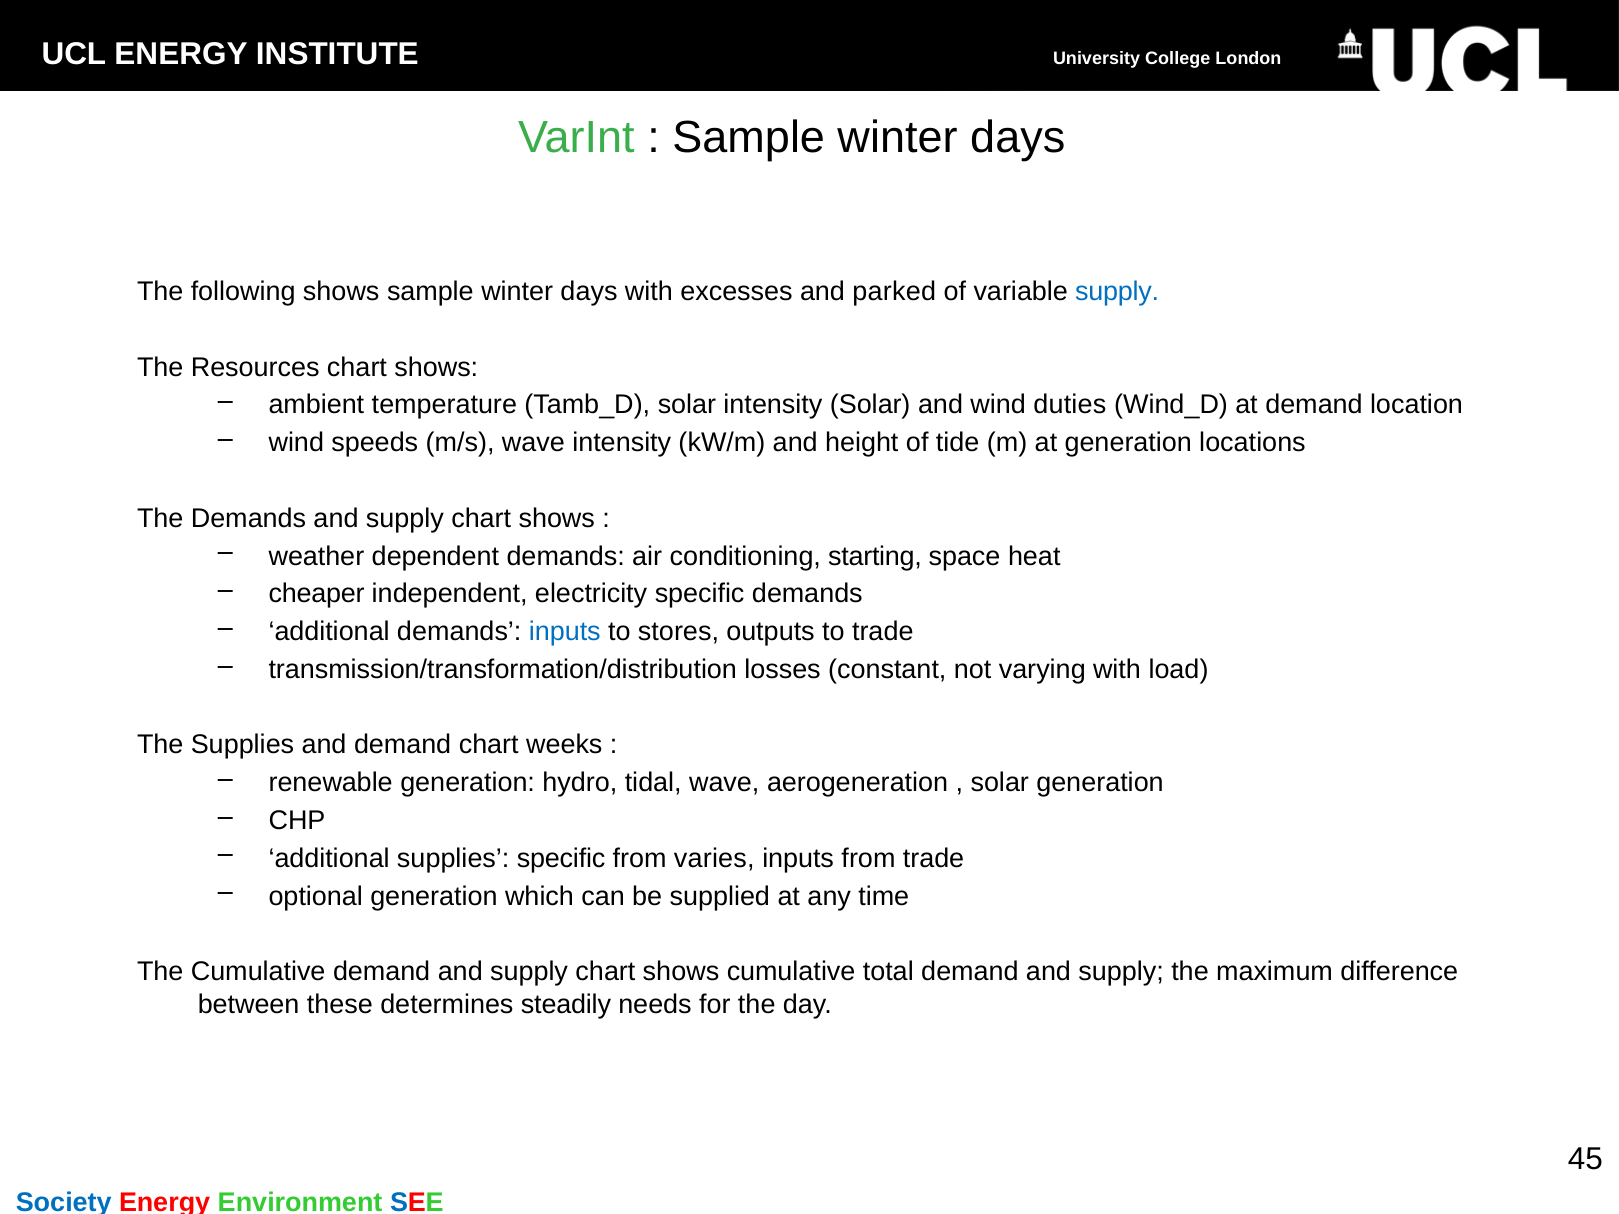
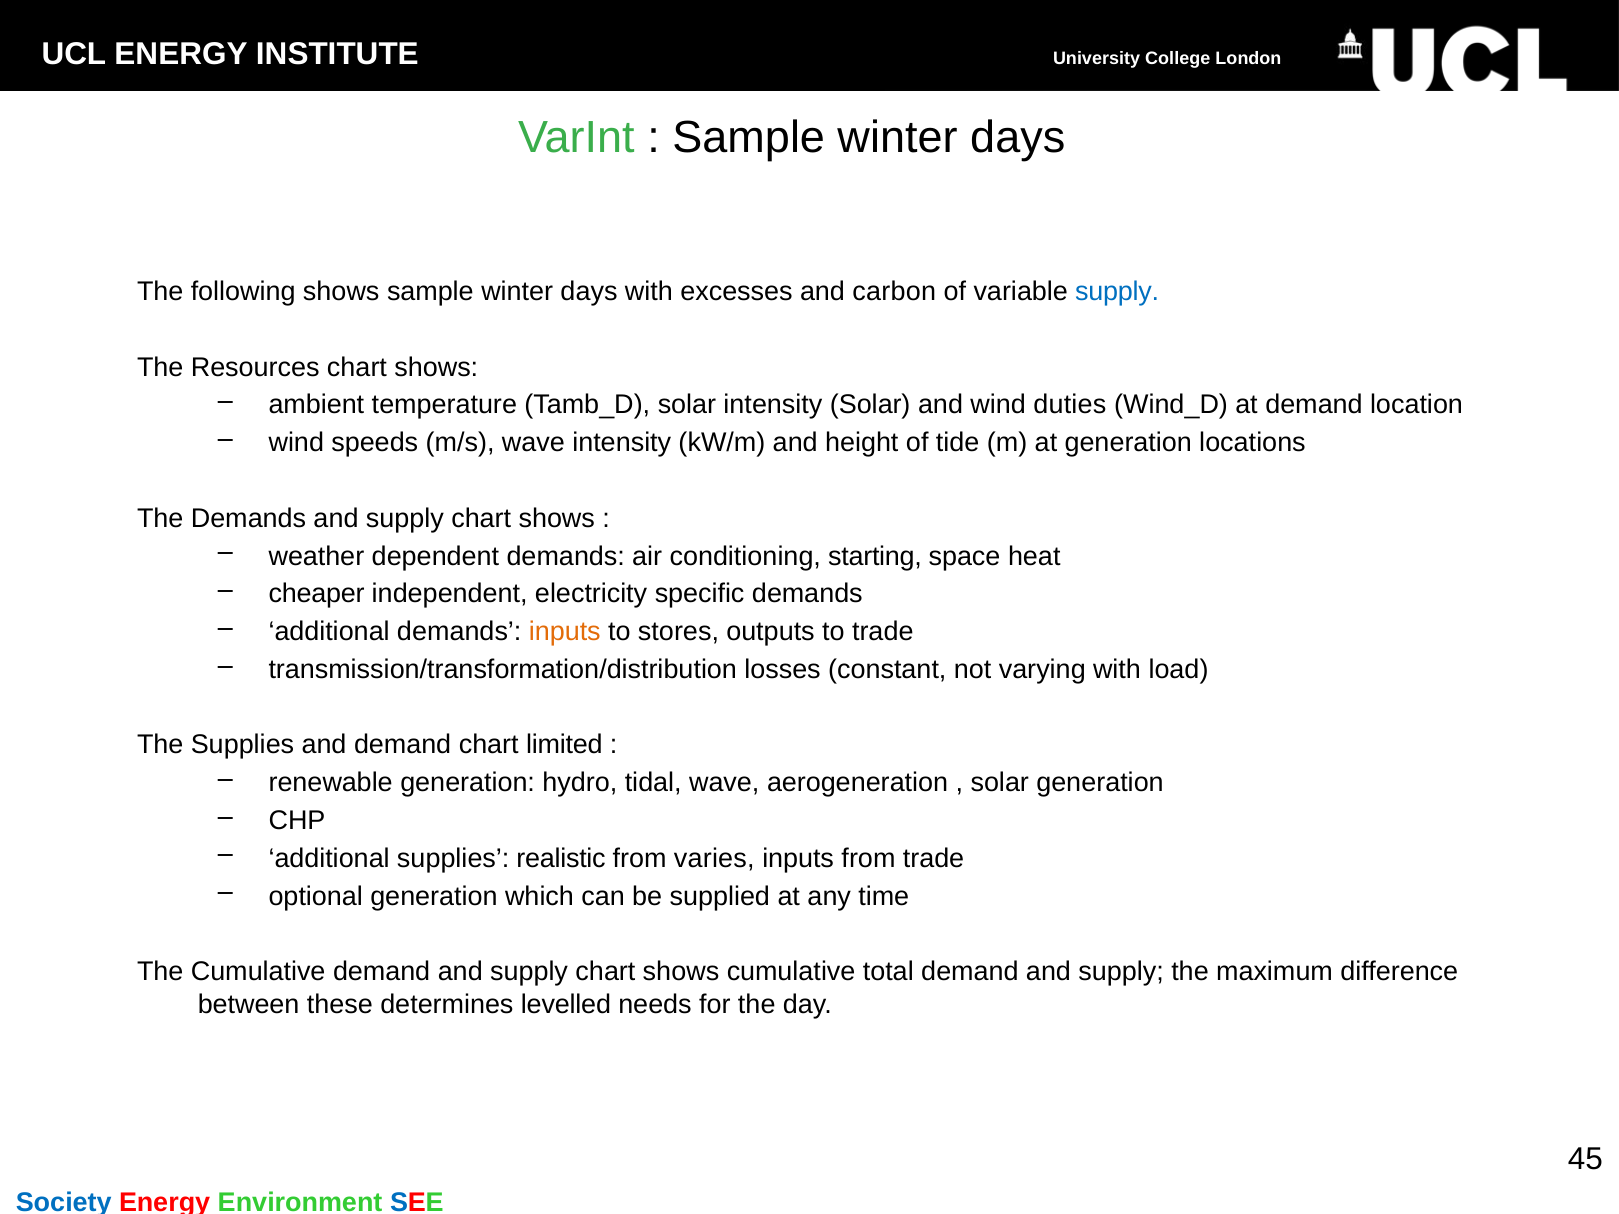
parked: parked -> carbon (894, 292)
inputs colour: blue -> orange (565, 632)
weeks: weeks -> limited (564, 745)
supplies specific: specific -> realistic (561, 859)
steadily: steadily -> levelled (566, 1004)
